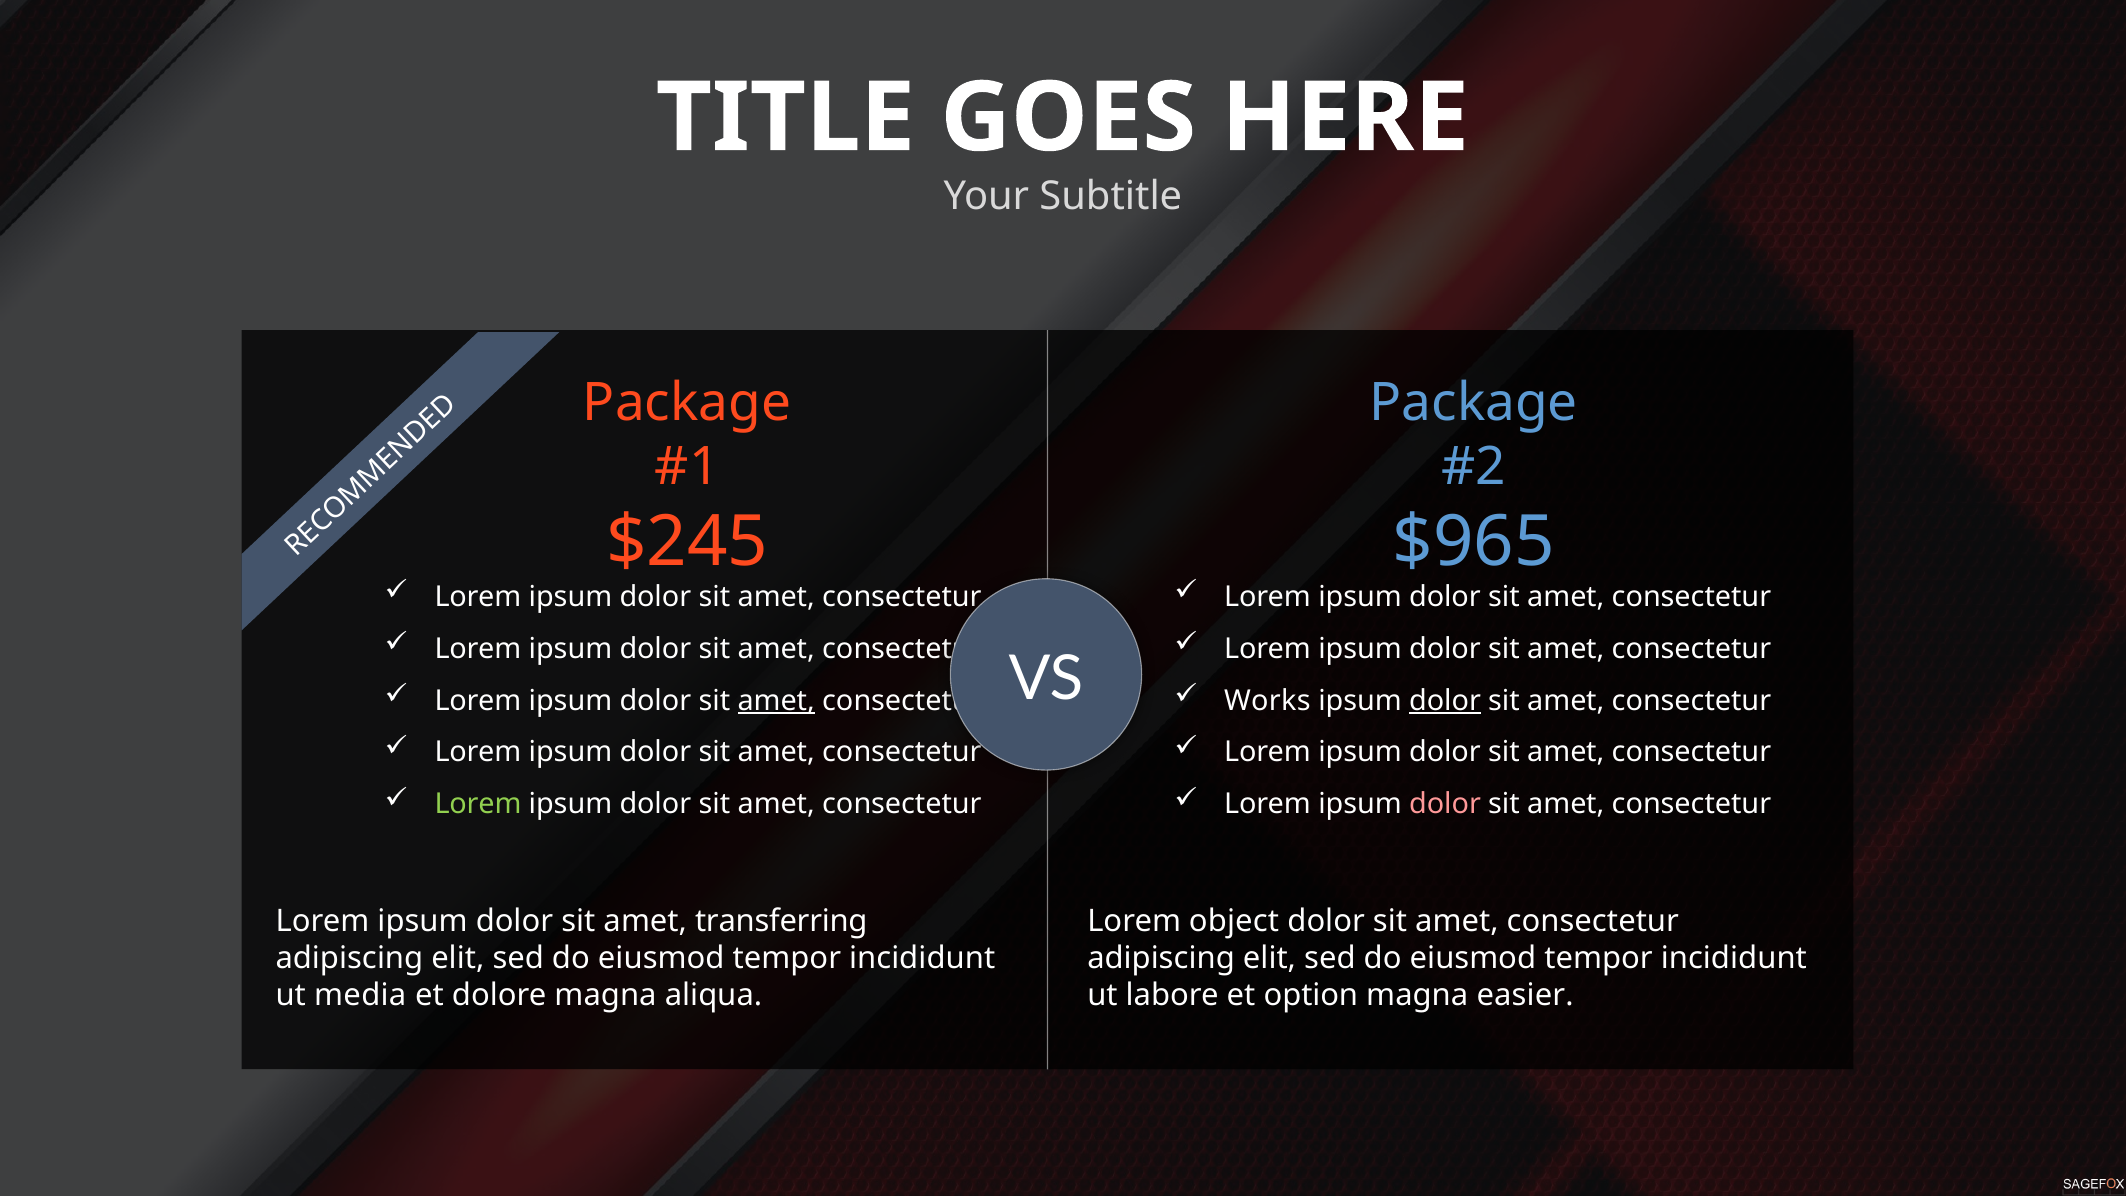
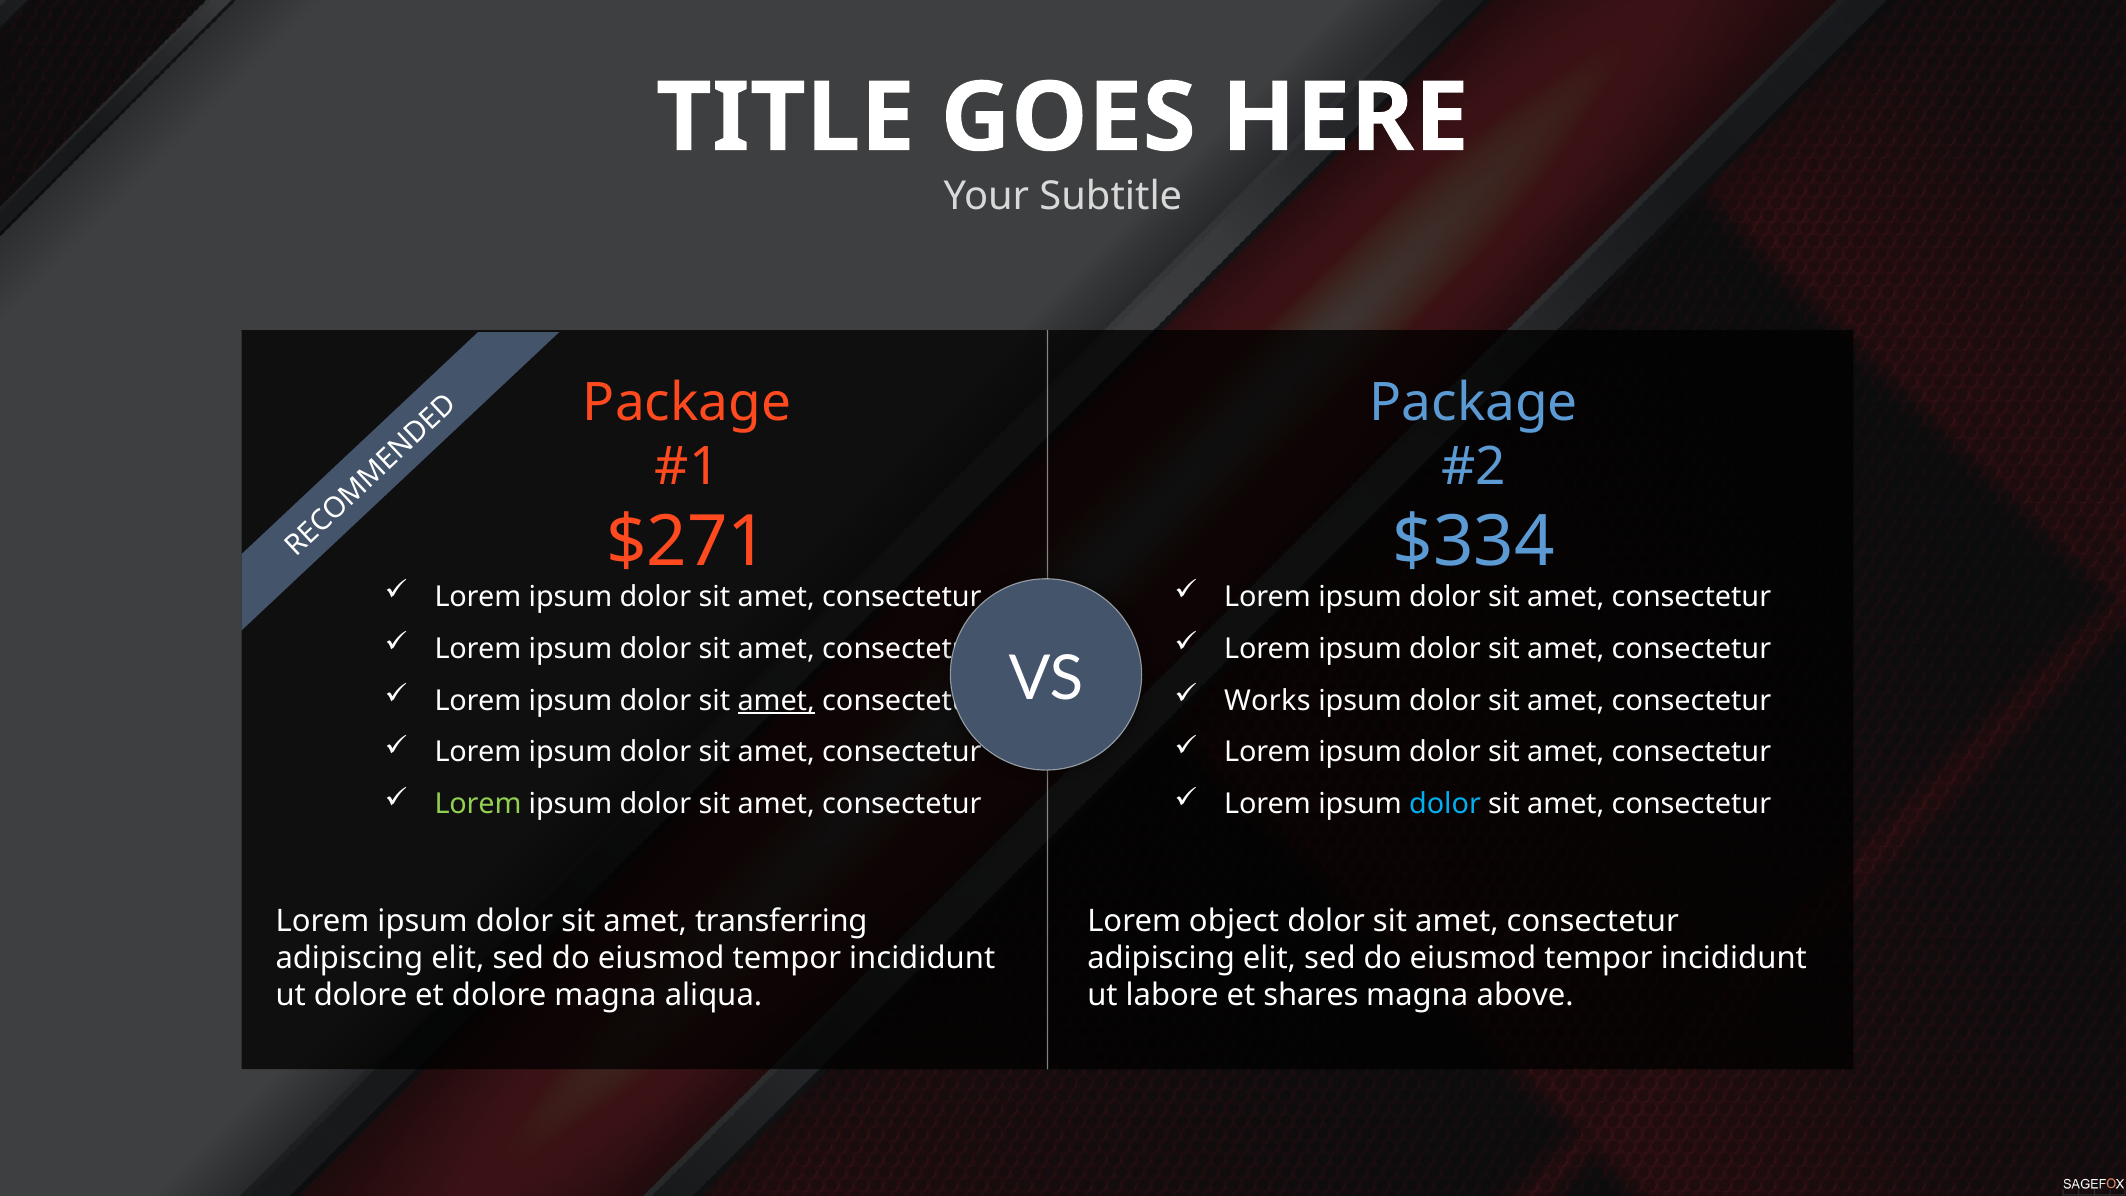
$245: $245 -> $271 (687, 542)
$965: $965 -> $334 (1474, 542)
dolor underline: present -> none (1445, 701)
dolor colour: pink -> light blue (1445, 804)
ut media: media -> dolore (361, 995)
option: option -> shares (1311, 995)
easier: easier -> above (1525, 995)
